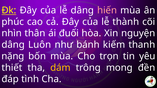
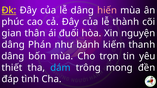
nhìn: nhìn -> gian (12, 33)
Luôn: Luôn -> Phán (40, 45)
nặng: nặng -> dâng (13, 56)
dám colour: yellow -> light blue (60, 68)
